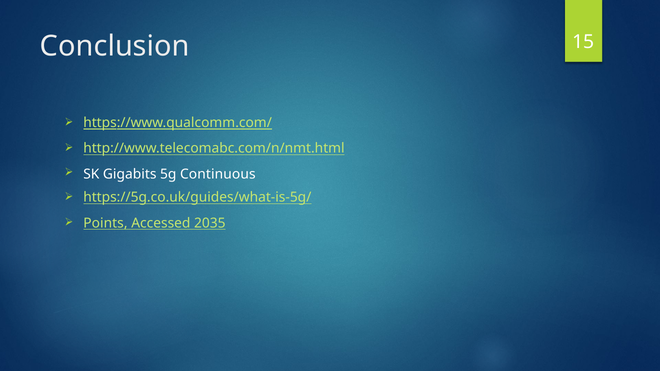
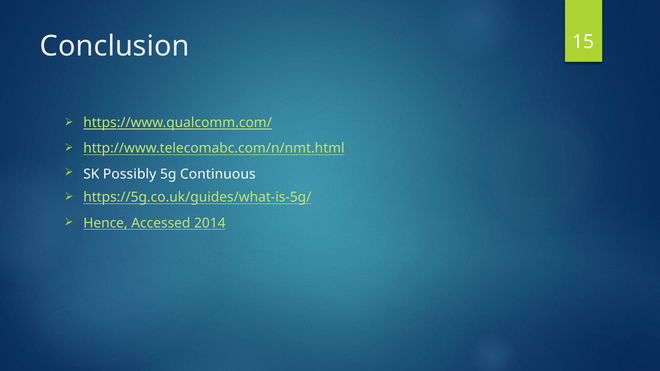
Gigabits: Gigabits -> Possibly (130, 174)
Points: Points -> Hence (105, 223)
2035: 2035 -> 2014 (210, 223)
